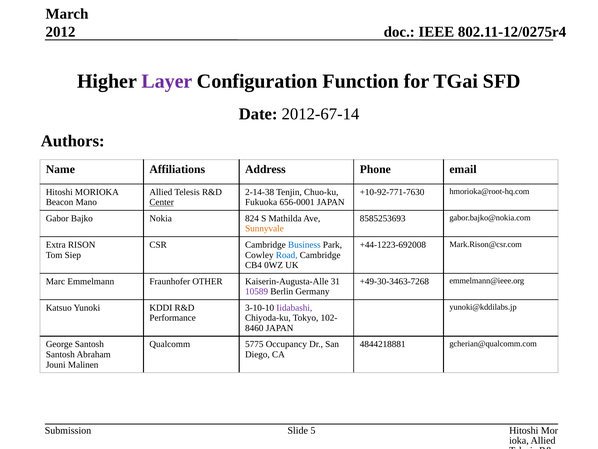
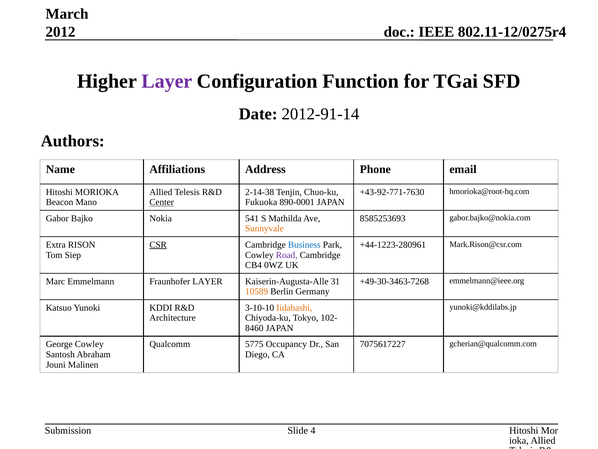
2012-67-14: 2012-67-14 -> 2012-91-14 (320, 114)
+10-92-771-7630: +10-92-771-7630 -> +43-92-771-7630 (392, 192)
656-0001: 656-0001 -> 890-0001 (297, 202)
824: 824 -> 541 (252, 218)
CSR underline: none -> present (158, 245)
+44-1223-692008: +44-1223-692008 -> +44-1223-280961 (393, 245)
Road colour: blue -> purple (287, 255)
Fraunhofer OTHER: OTHER -> LAYER (207, 281)
10589 colour: purple -> orange (257, 291)
Iidabashi colour: purple -> orange (294, 307)
Performance: Performance -> Architecture (173, 318)
George Santosh: Santosh -> Cowley (89, 344)
4844218881: 4844218881 -> 7075617227 (383, 344)
5: 5 -> 4 (313, 430)
